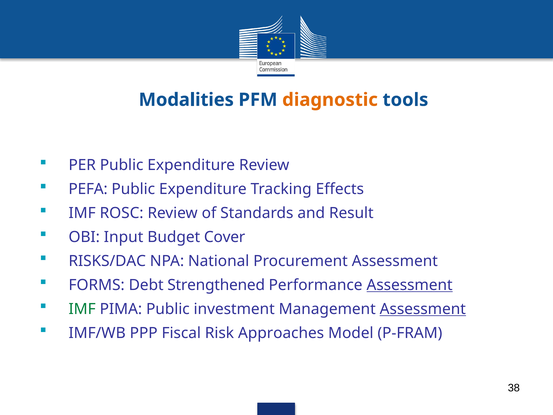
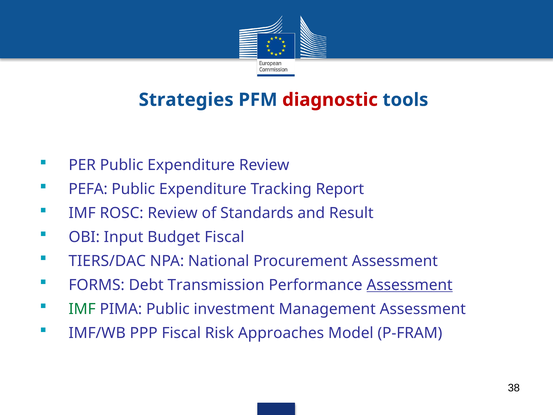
Modalities: Modalities -> Strategies (186, 100)
diagnostic colour: orange -> red (330, 100)
Effects: Effects -> Report (340, 189)
Budget Cover: Cover -> Fiscal (224, 237)
RISKS/DAC: RISKS/DAC -> TIERS/DAC (107, 261)
Strengthened: Strengthened -> Transmission (216, 285)
Assessment underline: present -> none (423, 309)
